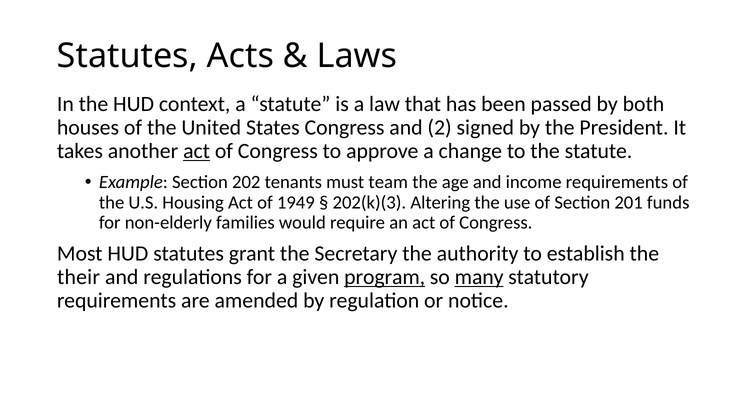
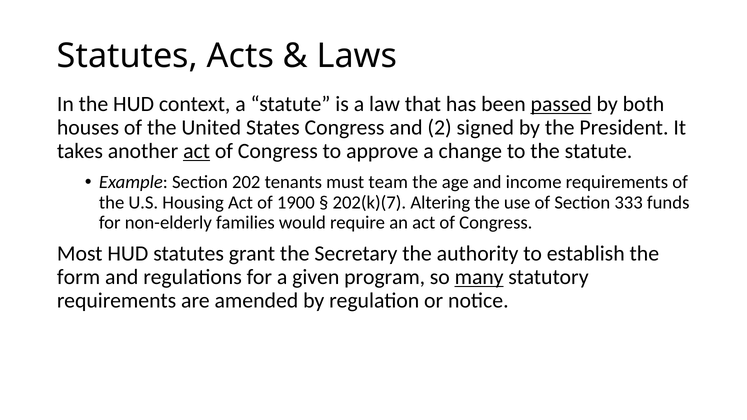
passed underline: none -> present (561, 104)
1949: 1949 -> 1900 (296, 203)
202(k)(3: 202(k)(3 -> 202(k)(7 (369, 203)
201: 201 -> 333 (629, 203)
their: their -> form (79, 277)
program underline: present -> none (385, 277)
